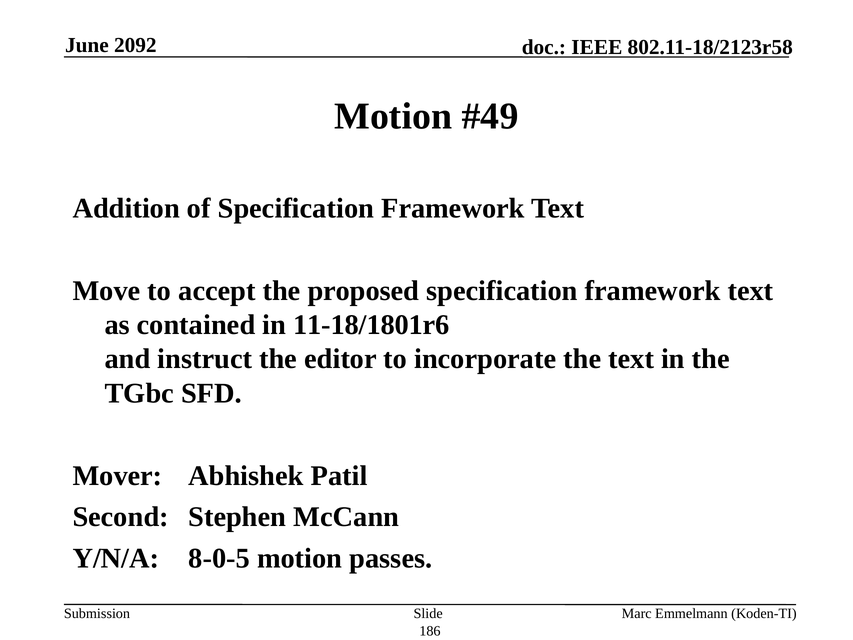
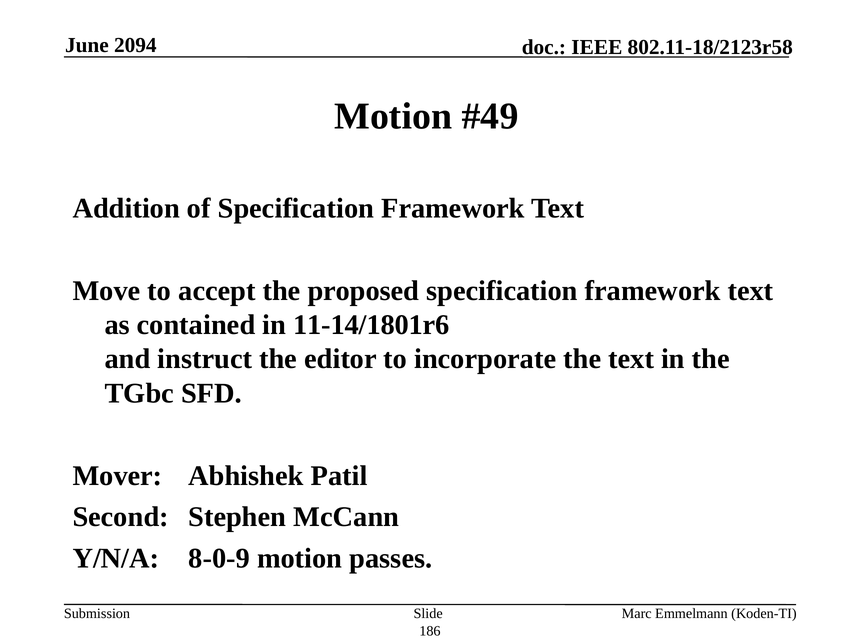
2092: 2092 -> 2094 (135, 45)
11-18/1801r6: 11-18/1801r6 -> 11-14/1801r6 (371, 325)
8-0-5: 8-0-5 -> 8-0-9 (219, 558)
